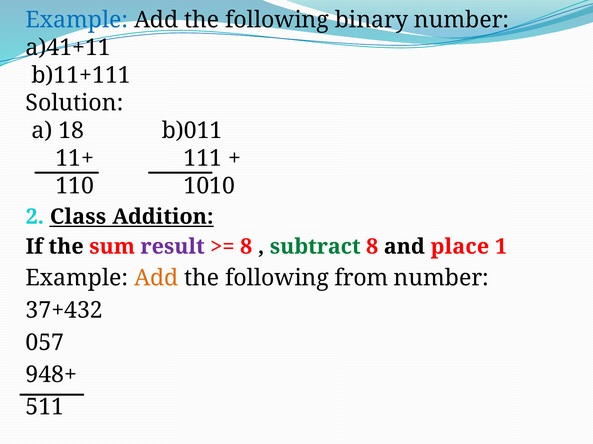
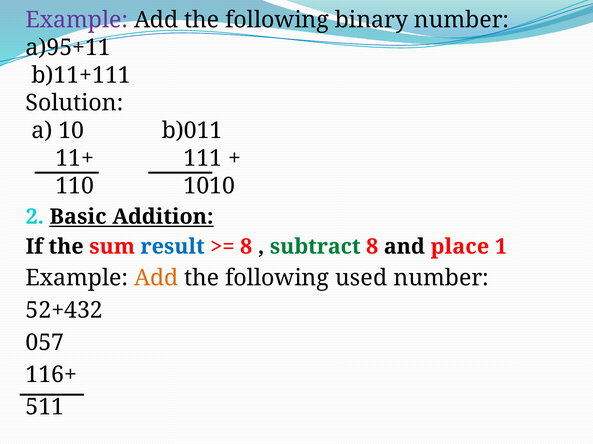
Example colour: blue -> purple (77, 20)
a)41+11: a)41+11 -> a)95+11 (68, 48)
18: 18 -> 10 (71, 131)
Class: Class -> Basic (78, 217)
result colour: purple -> blue (173, 247)
from: from -> used (361, 278)
37+432: 37+432 -> 52+432 (64, 311)
948+: 948+ -> 116+ (51, 375)
